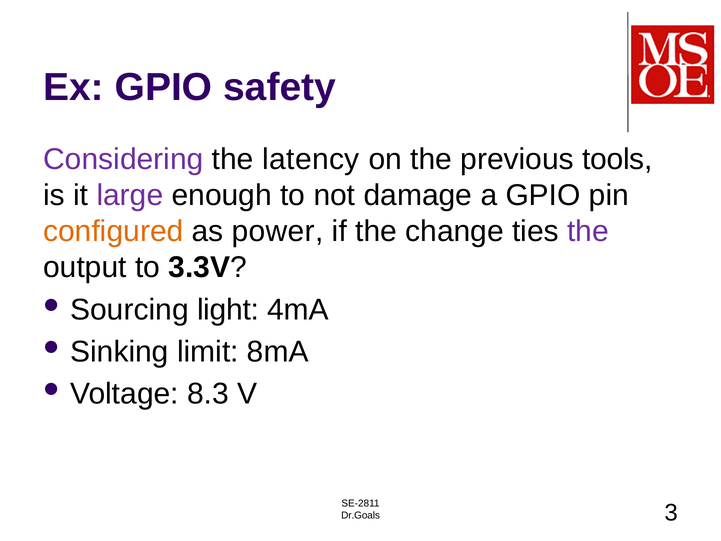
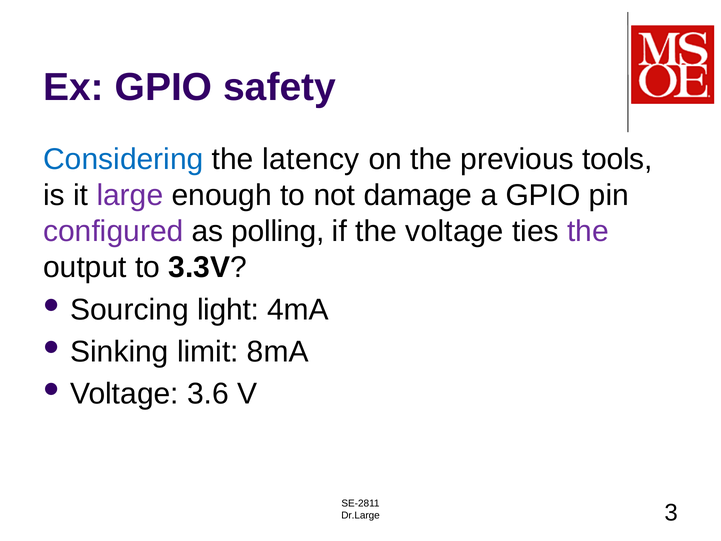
Considering colour: purple -> blue (123, 159)
configured colour: orange -> purple (113, 231)
power: power -> polling (278, 231)
the change: change -> voltage (454, 231)
8.3: 8.3 -> 3.6 (208, 394)
Dr.Goals: Dr.Goals -> Dr.Large (361, 515)
